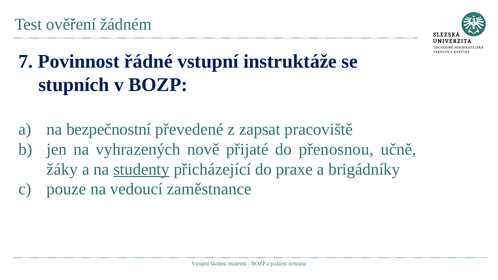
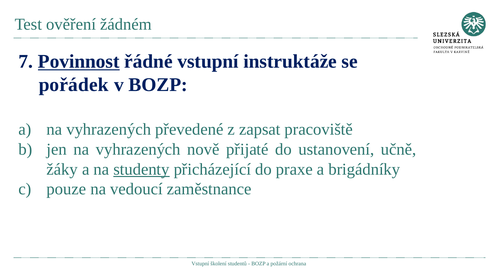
Povinnost underline: none -> present (79, 62)
stupních: stupních -> pořádek (74, 85)
a na bezpečnostní: bezpečnostní -> vyhrazených (109, 129)
přenosnou: přenosnou -> ustanovení (336, 149)
